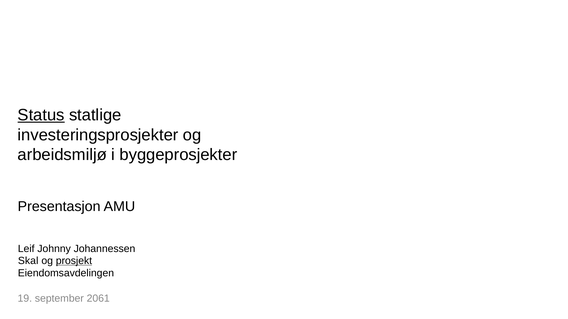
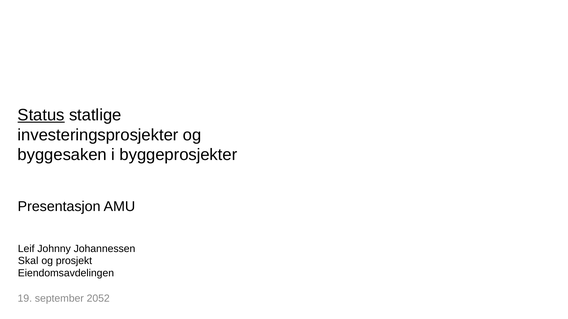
arbeidsmiljø: arbeidsmiljø -> byggesaken (62, 155)
prosjekt underline: present -> none (74, 261)
2061: 2061 -> 2052 (98, 299)
